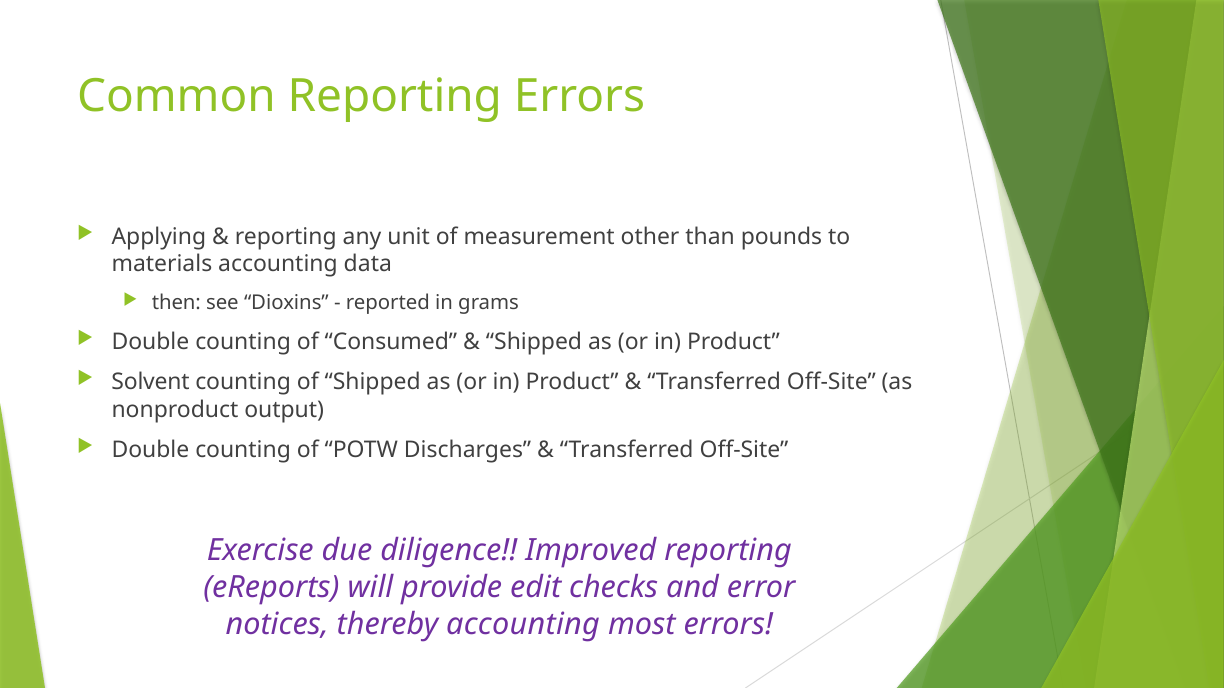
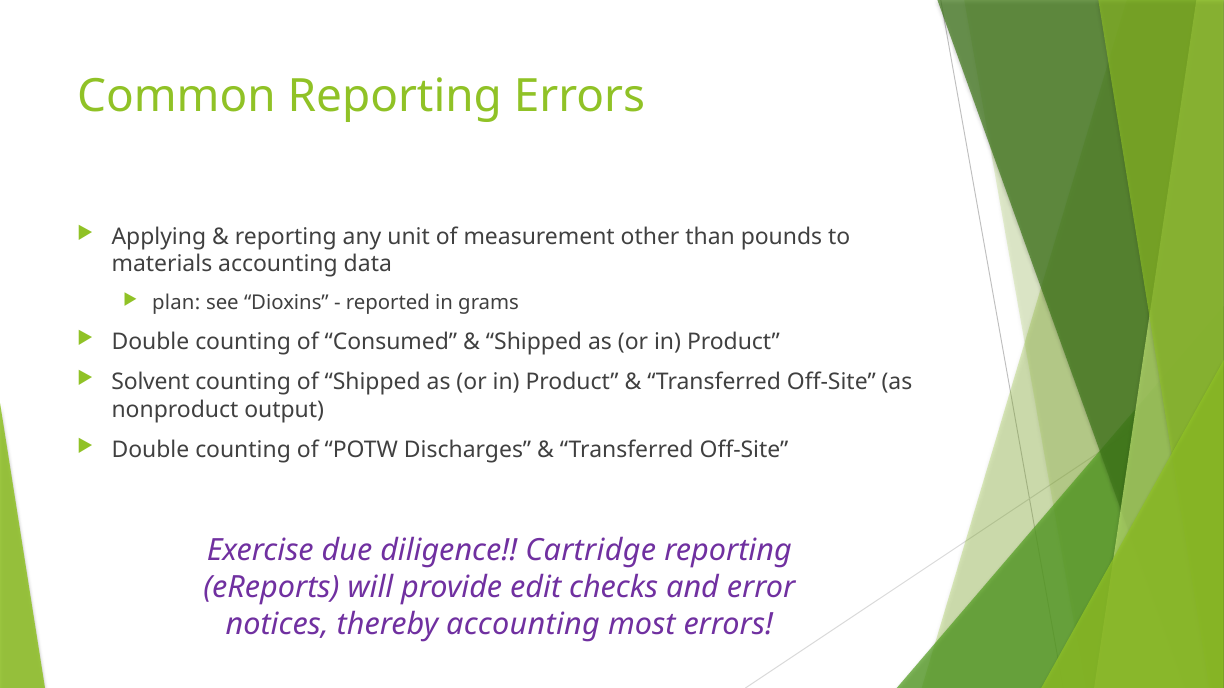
then: then -> plan (176, 303)
Improved: Improved -> Cartridge (591, 551)
